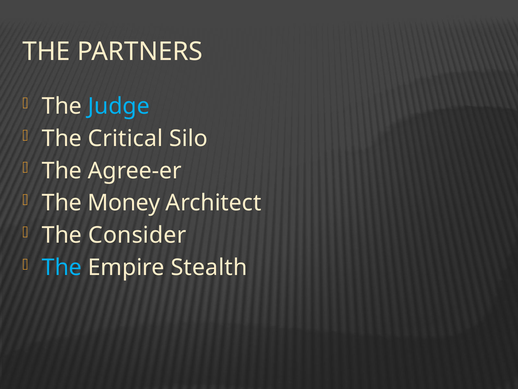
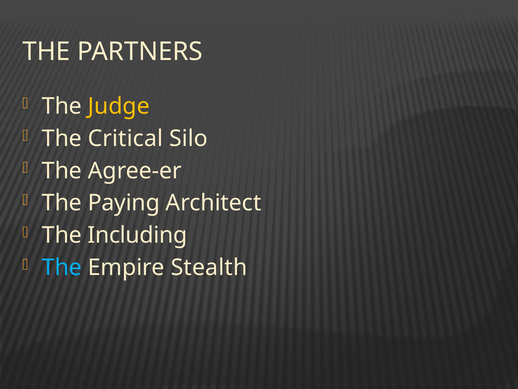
Judge colour: light blue -> yellow (119, 106)
Money: Money -> Paying (124, 203)
Consider: Consider -> Including (137, 235)
